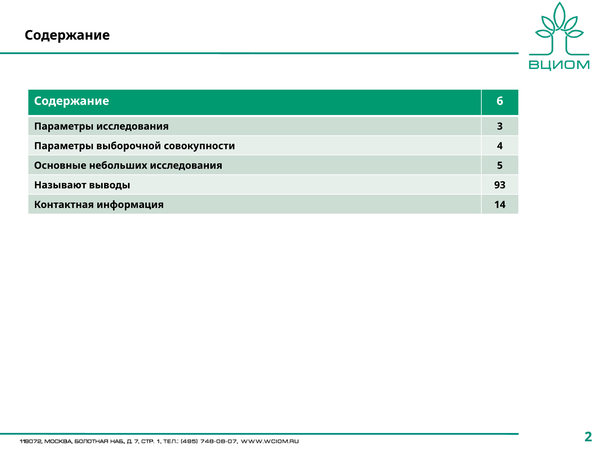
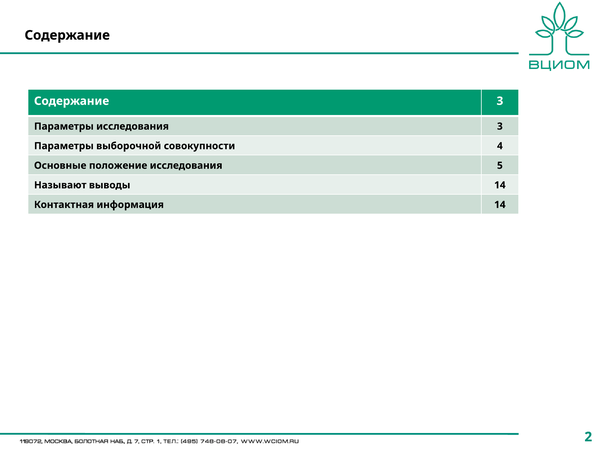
Содержание 6: 6 -> 3 (500, 101)
небольших: небольших -> положение (118, 165)
выводы 93: 93 -> 14 (500, 185)
